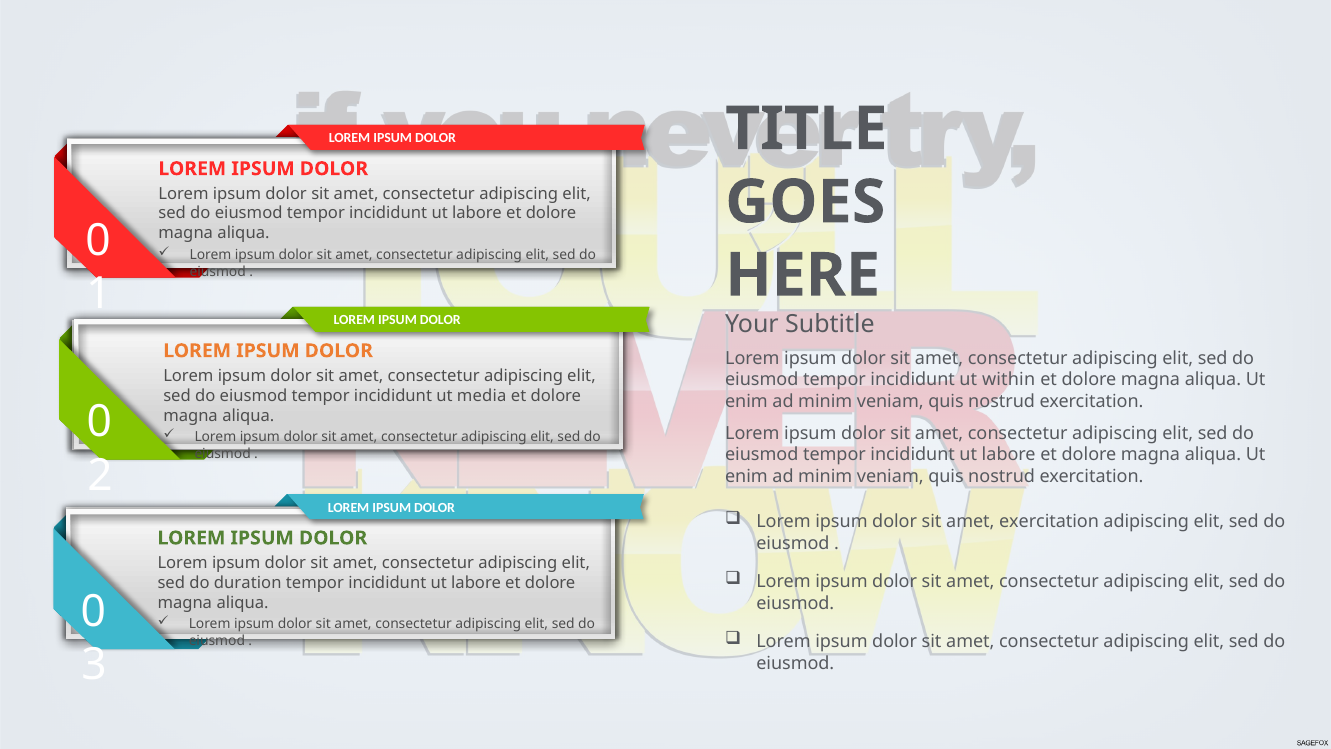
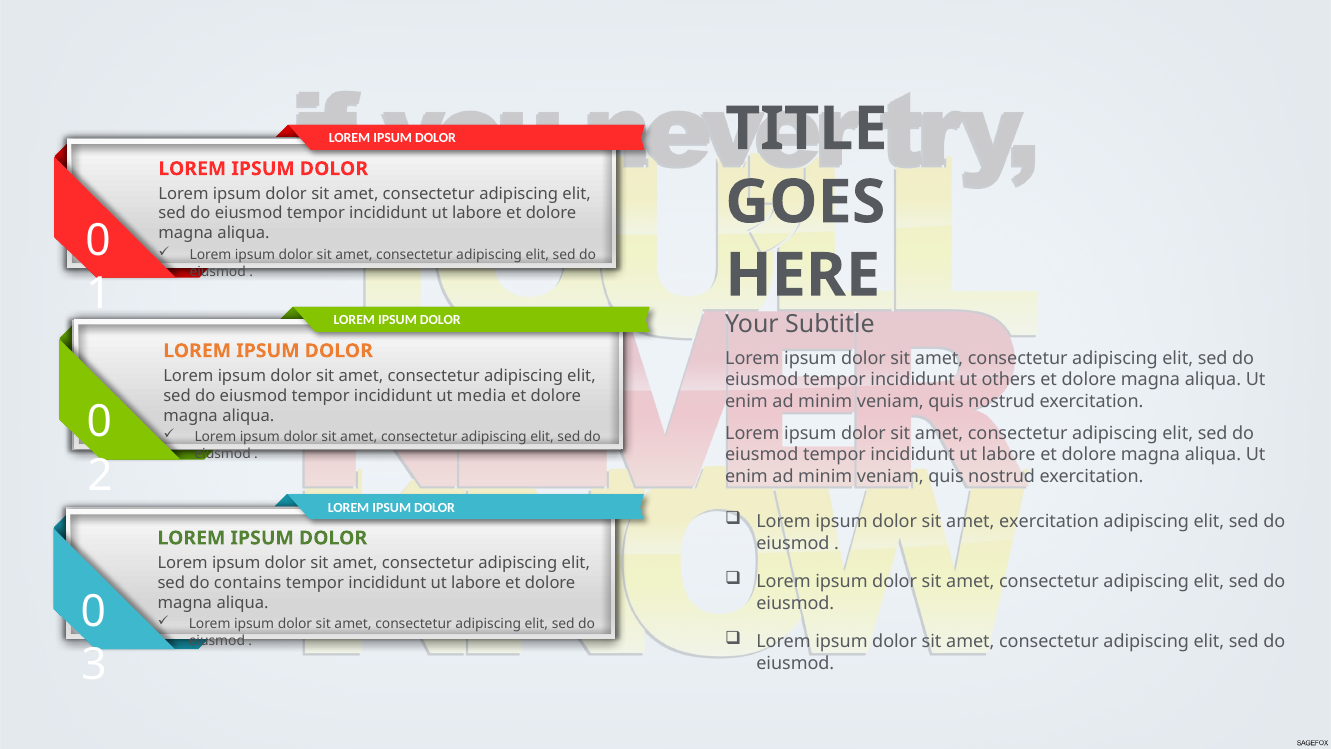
within: within -> others (1009, 380)
duration: duration -> contains (248, 583)
